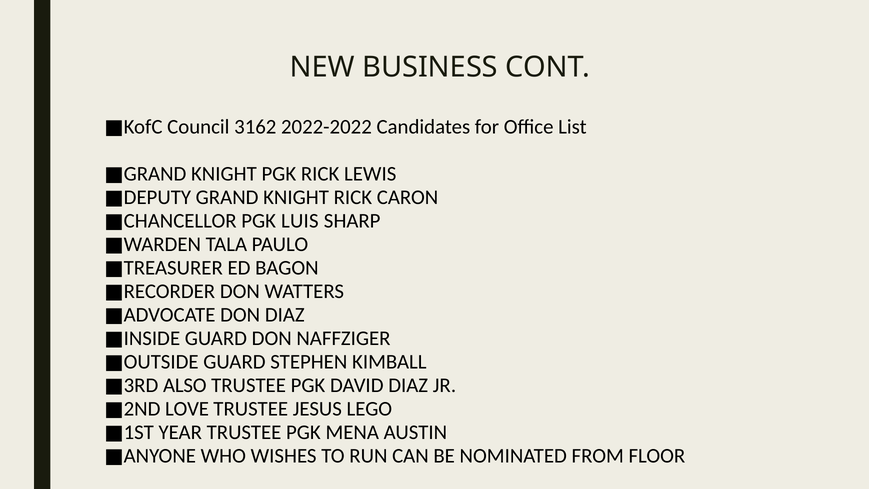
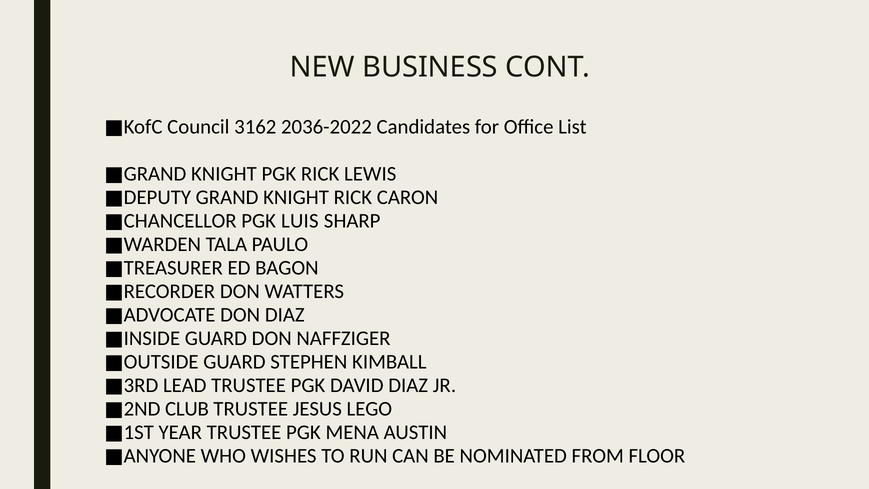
2022-2022: 2022-2022 -> 2036-2022 (326, 127)
ALSO: ALSO -> LEAD (185, 385)
LOVE: LOVE -> CLUB (187, 409)
